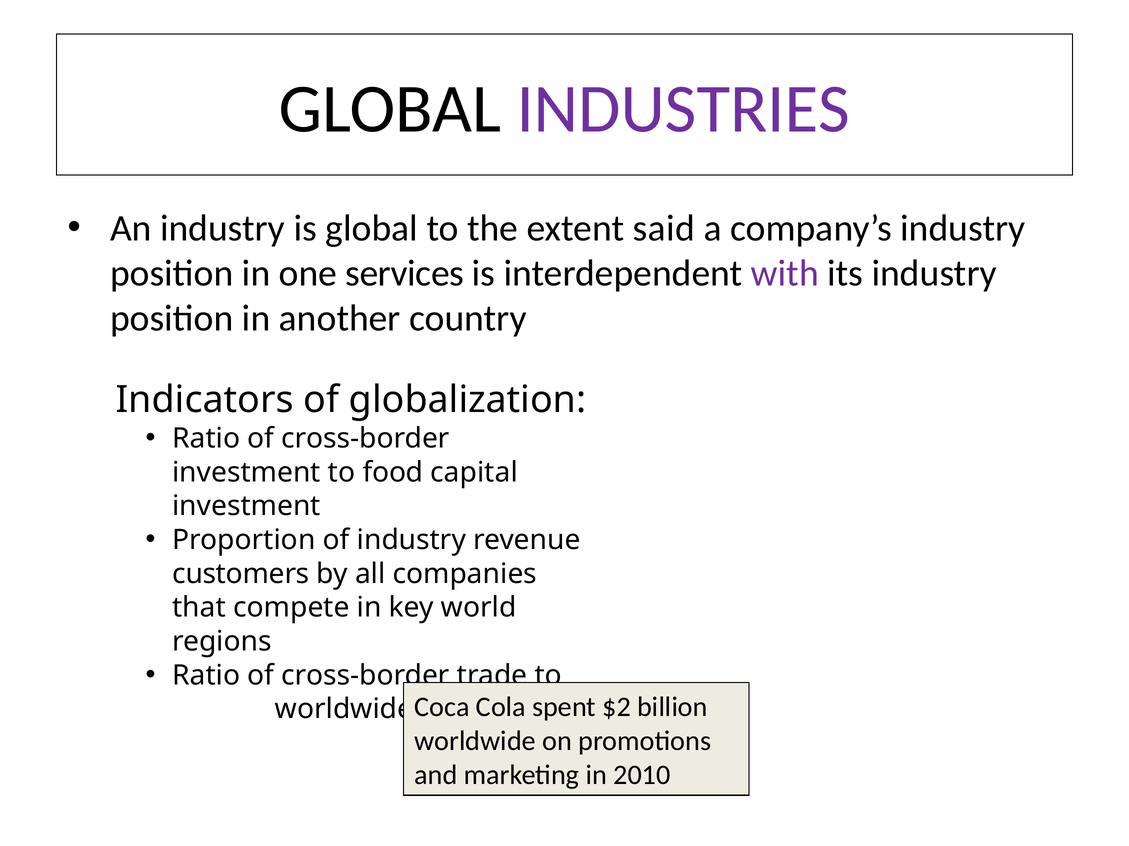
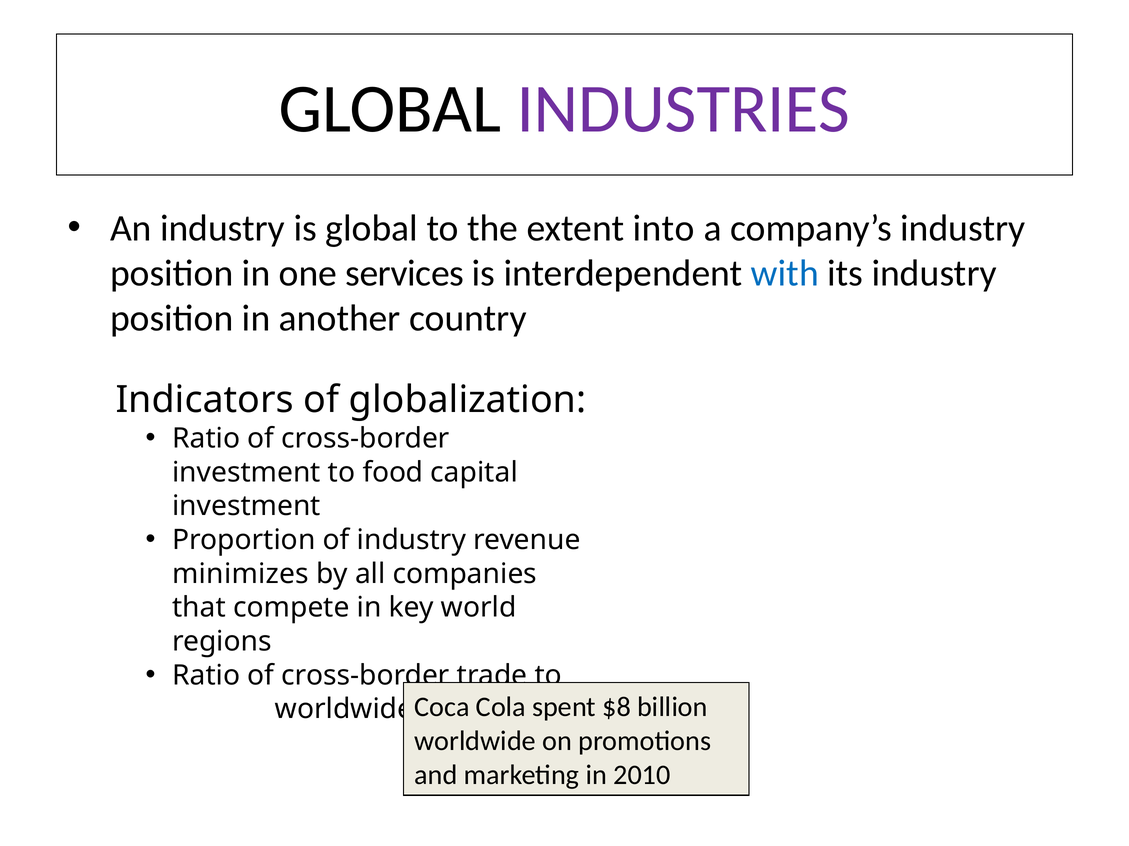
said: said -> into (664, 228)
with colour: purple -> blue (785, 274)
customers: customers -> minimizes (241, 574)
$2: $2 -> $8 (617, 708)
